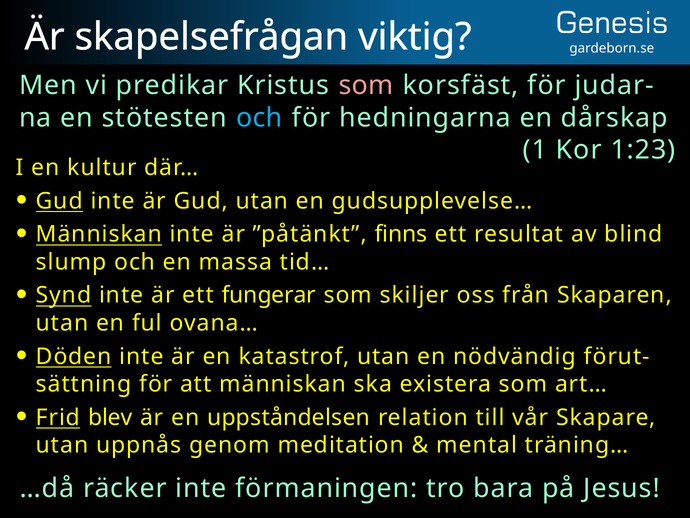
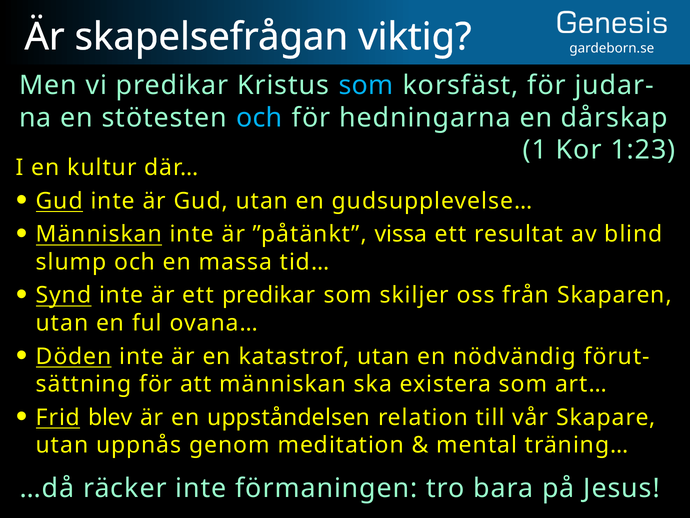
som colour: pink -> light blue (366, 85)
finns: finns -> vissa (401, 234)
ett fungerar: fungerar -> predikar (269, 295)
